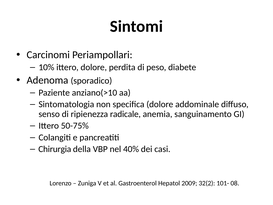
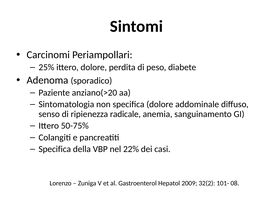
10%: 10% -> 25% (46, 67)
anziano(>10: anziano(>10 -> anziano(>20 (94, 92)
Chirurgia: Chirurgia -> Specifica (55, 149)
40%: 40% -> 22% (131, 149)
